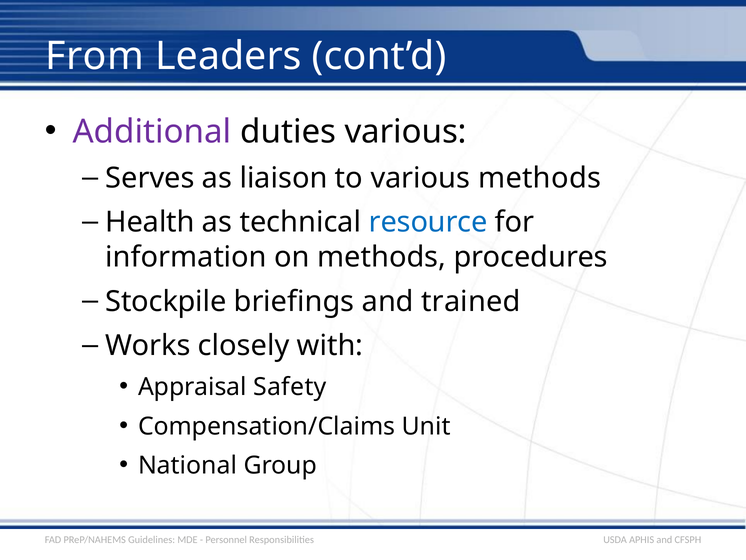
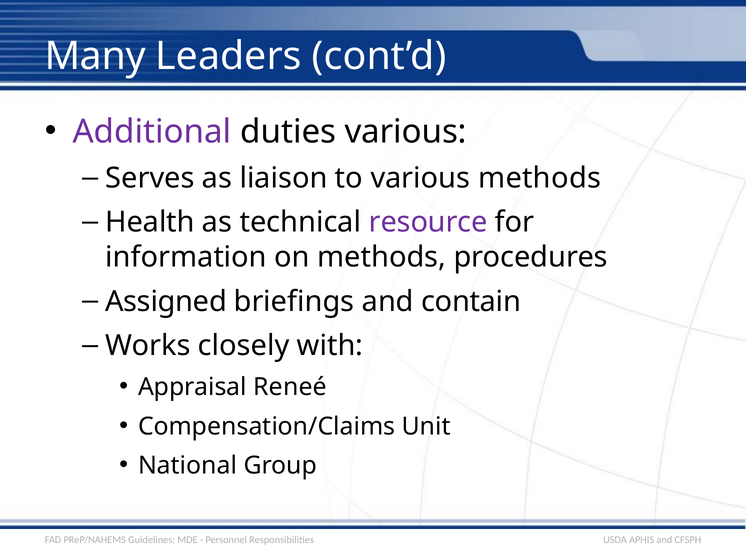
From: From -> Many (95, 56)
resource colour: blue -> purple (428, 222)
Stockpile: Stockpile -> Assigned (166, 301)
trained: trained -> contain (471, 301)
Safety: Safety -> Reneé (290, 387)
